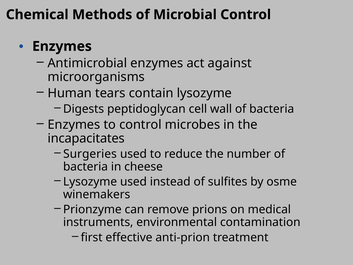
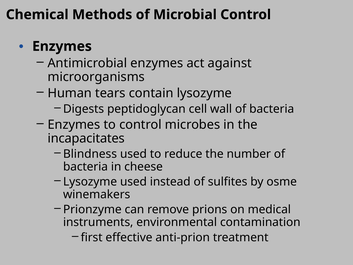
Surgeries: Surgeries -> Blindness (90, 154)
